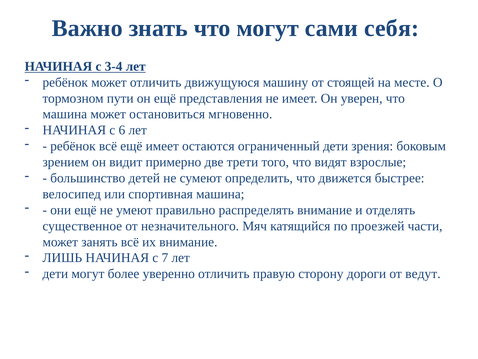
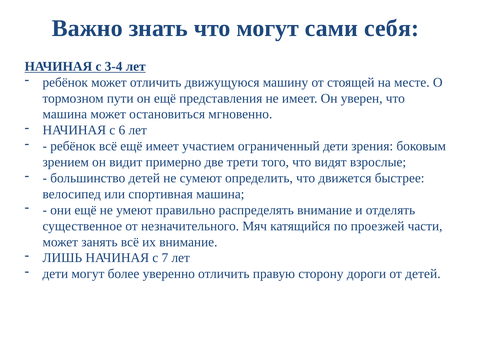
остаются: остаются -> участием (208, 146)
от ведут: ведут -> детей (423, 273)
